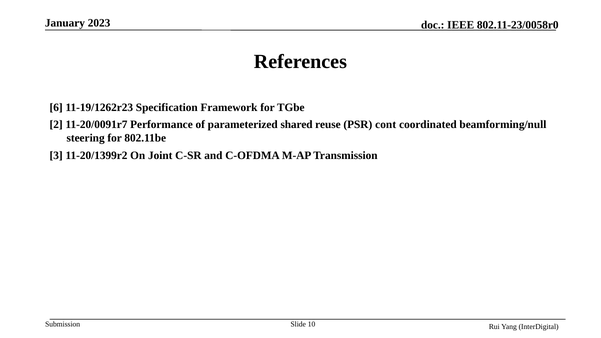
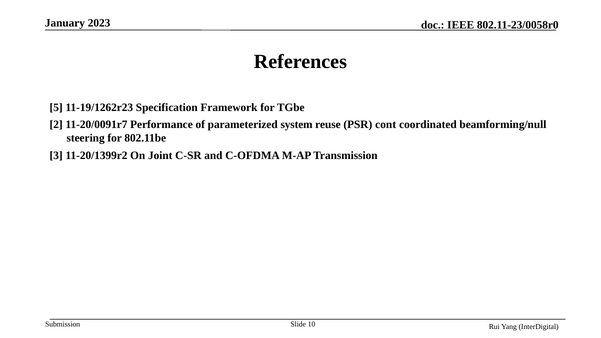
6: 6 -> 5 (56, 107)
shared: shared -> system (297, 125)
